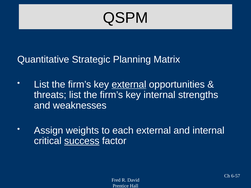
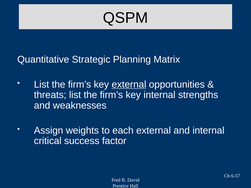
success underline: present -> none (82, 141)
